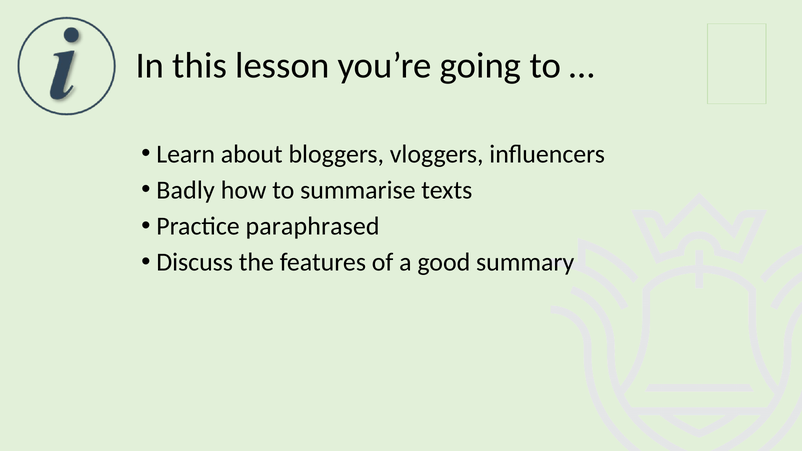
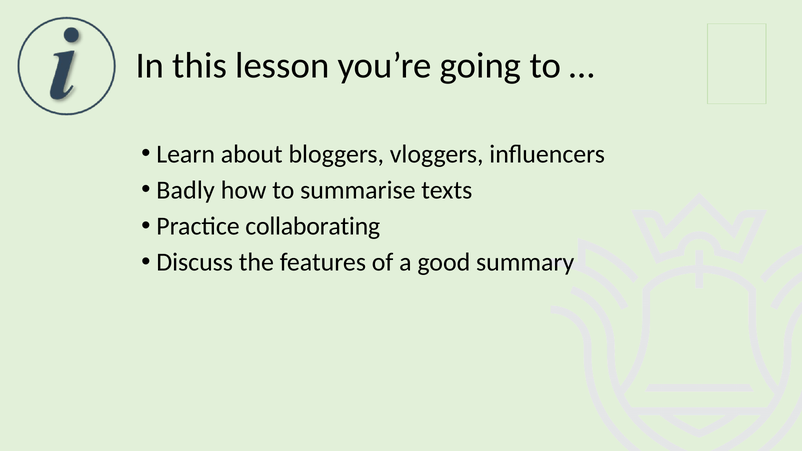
paraphrased: paraphrased -> collaborating (313, 226)
